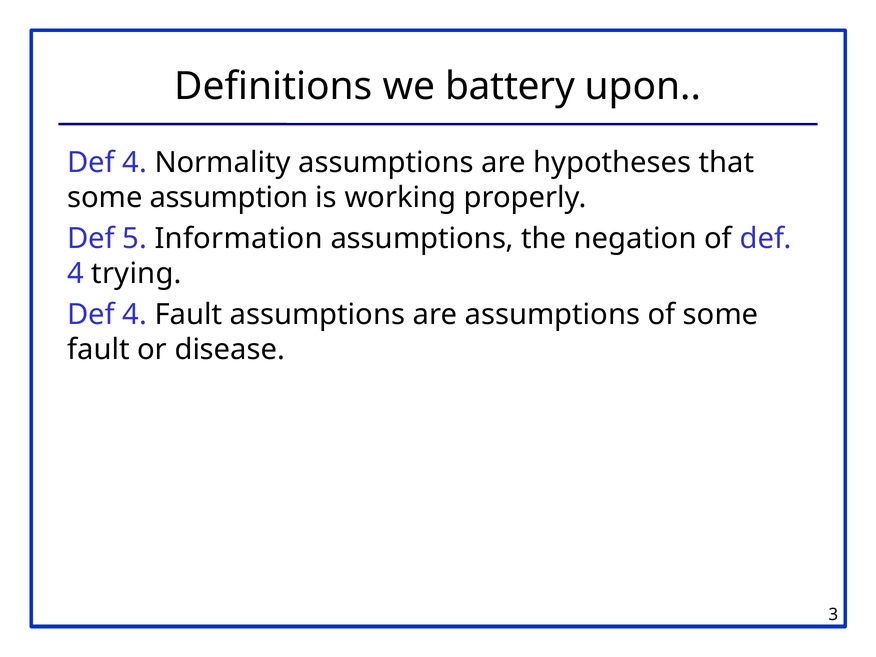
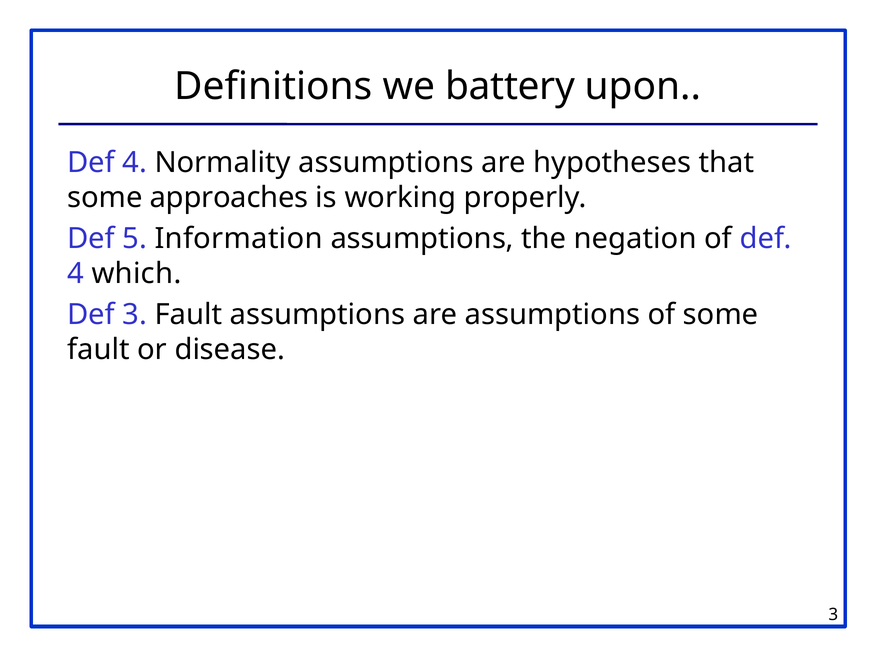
assumption: assumption -> approaches (229, 198)
trying: trying -> which (137, 274)
4: 4 -> 3 (135, 314)
